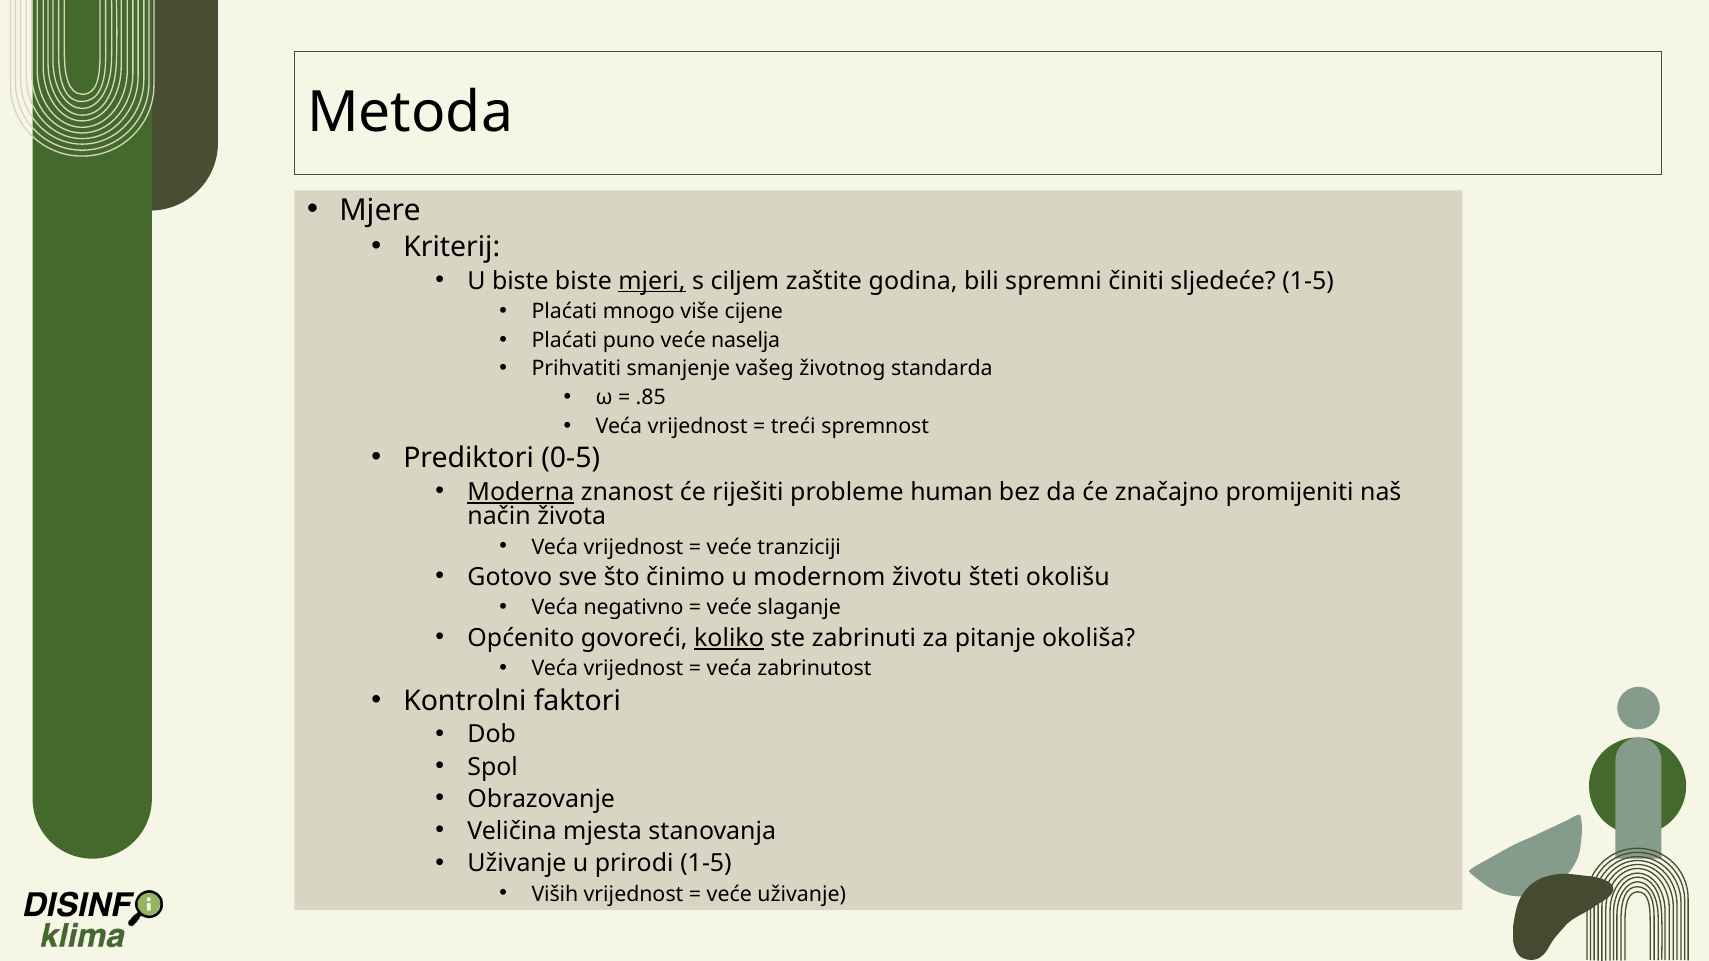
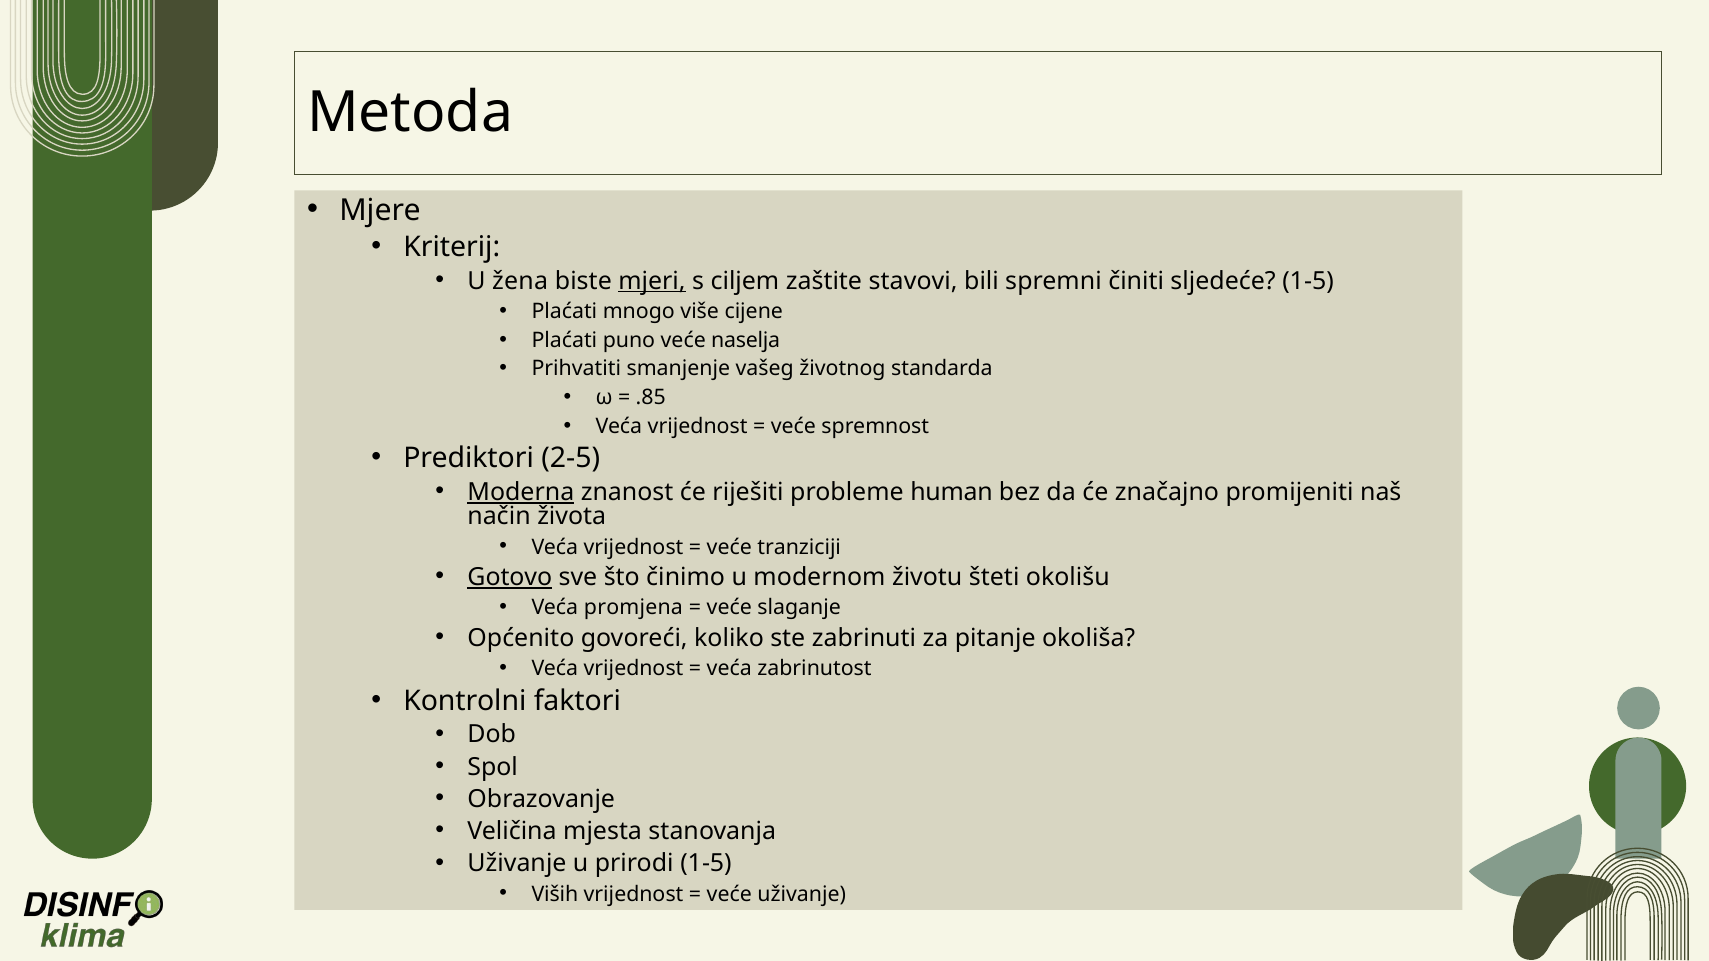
U biste: biste -> žena (520, 281)
godina: godina -> stavovi (913, 281)
treći: treći -> veće (793, 426)
0-5: 0-5 -> 2-5 (571, 458)
Gotovo underline: none -> present (510, 577)
negativno: negativno -> promjena (633, 608)
koliko underline: present -> none (729, 638)
